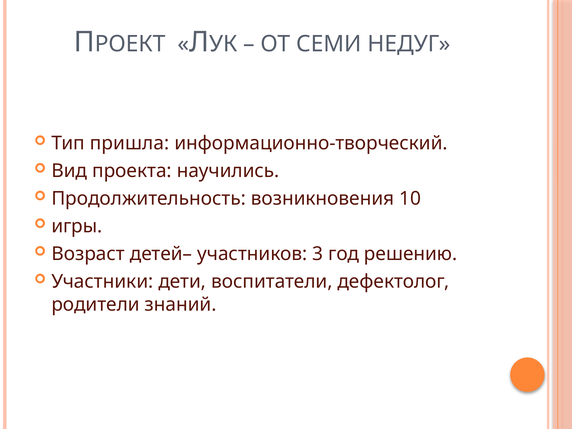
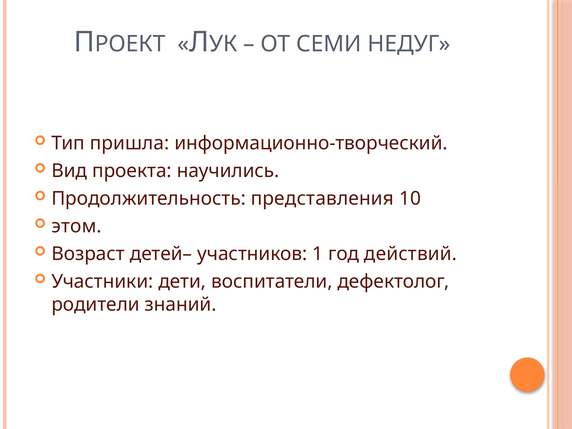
возникновения: возникновения -> представления (322, 199)
игры: игры -> этом (77, 226)
3: 3 -> 1 (318, 254)
решению: решению -> действий (411, 254)
